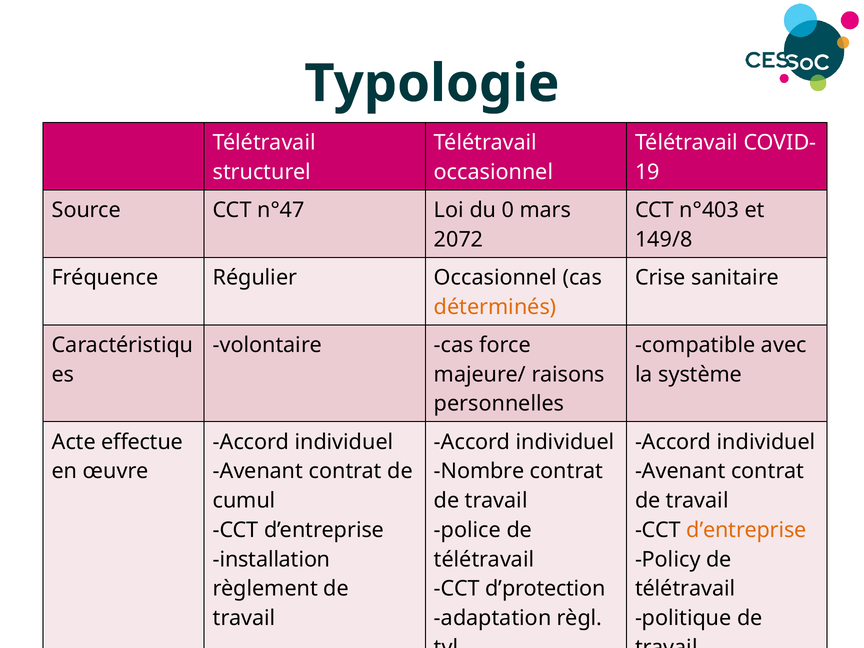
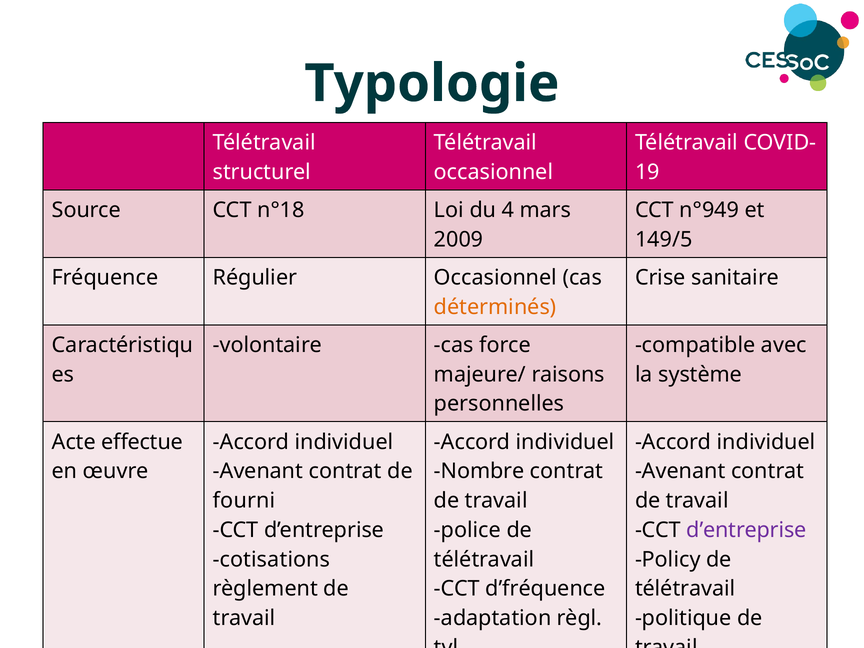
n°47: n°47 -> n°18 (281, 210)
0: 0 -> 4 (508, 210)
n°403: n°403 -> n°949 (709, 210)
2072: 2072 -> 2009 (459, 240)
149/8: 149/8 -> 149/5 (664, 240)
cumul: cumul -> fourni (244, 501)
d’entreprise colour: orange -> purple (746, 530)
installation: installation -> cotisations (271, 559)
d’protection: d’protection -> d’fréquence (545, 589)
